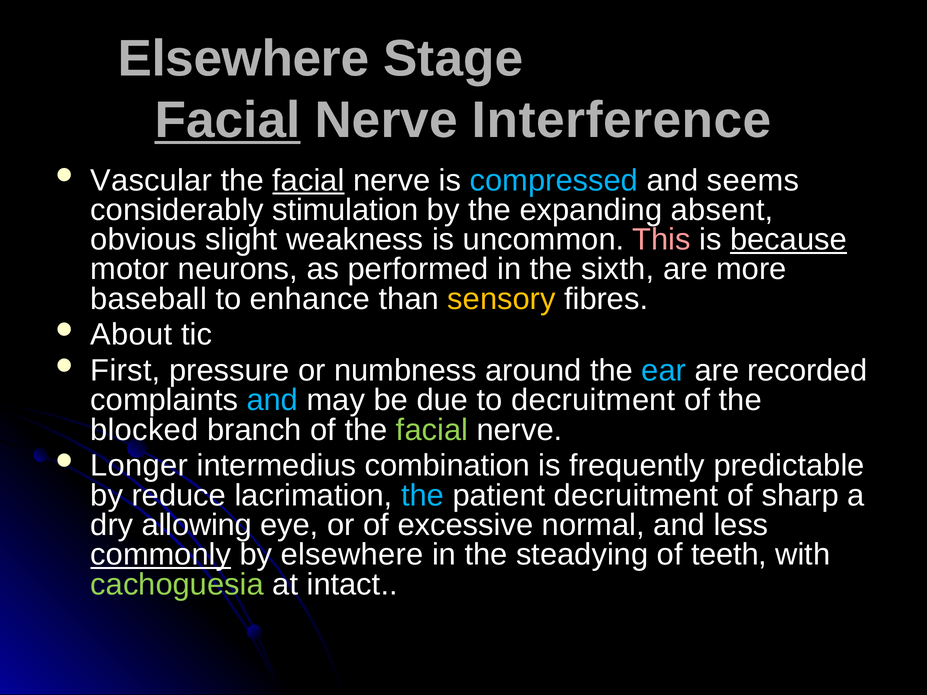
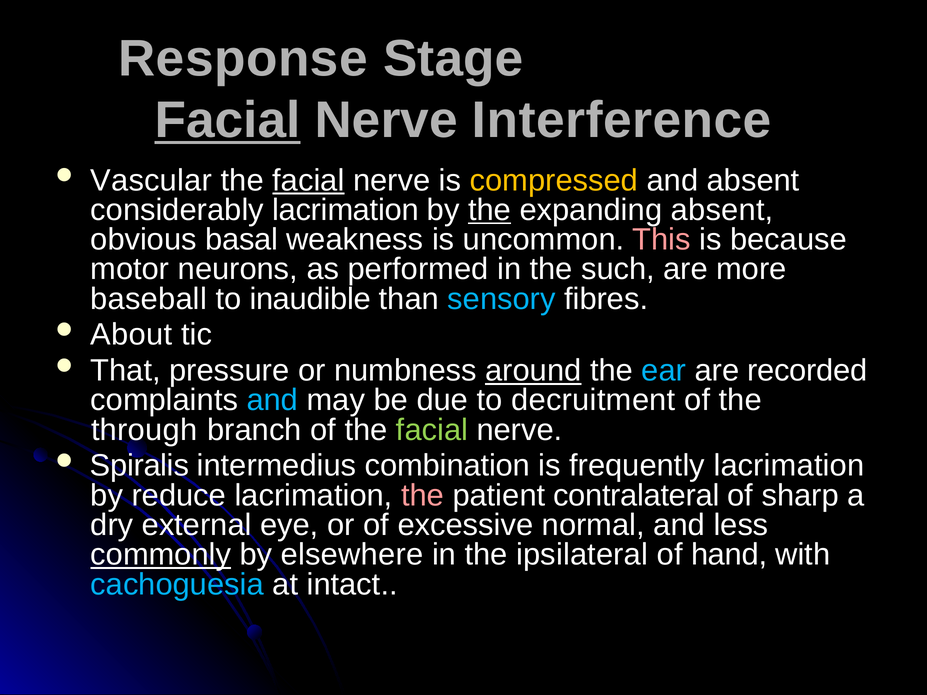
Elsewhere: Elsewhere -> Response (243, 59)
compressed colour: light blue -> yellow (554, 180)
and seems: seems -> absent (753, 180)
considerably stimulation: stimulation -> lacrimation (346, 210)
the underline: none -> present (490, 210)
slight: slight -> basal (242, 240)
because underline: present -> none (789, 240)
sixth: sixth -> such (618, 269)
enhance: enhance -> inaudible (310, 299)
sensory colour: yellow -> light blue (502, 299)
First: First -> That (126, 371)
around underline: none -> present (533, 371)
blocked: blocked -> through (144, 430)
Longer: Longer -> Spiralis (139, 466)
frequently predictable: predictable -> lacrimation (789, 466)
the colour: light blue -> pink (423, 496)
patient decruitment: decruitment -> contralateral (636, 496)
allowing: allowing -> external (197, 525)
steadying: steadying -> ipsilateral (582, 555)
teeth: teeth -> hand (729, 555)
cachoguesia colour: light green -> light blue (177, 585)
